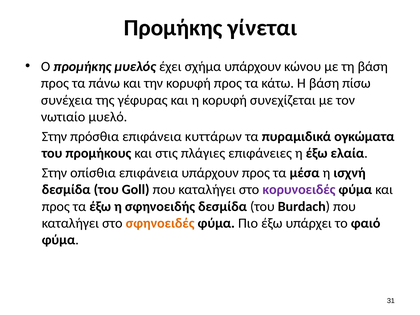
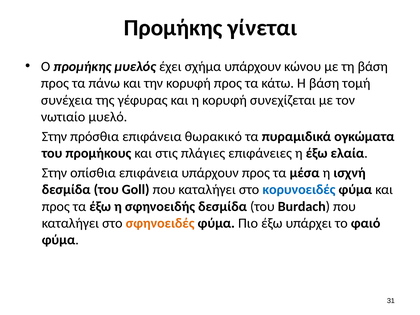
πίσω: πίσω -> τομή (356, 83)
κυττάρων: κυττάρων -> θωρακικό (213, 136)
κορυνοειδές colour: purple -> blue (299, 190)
